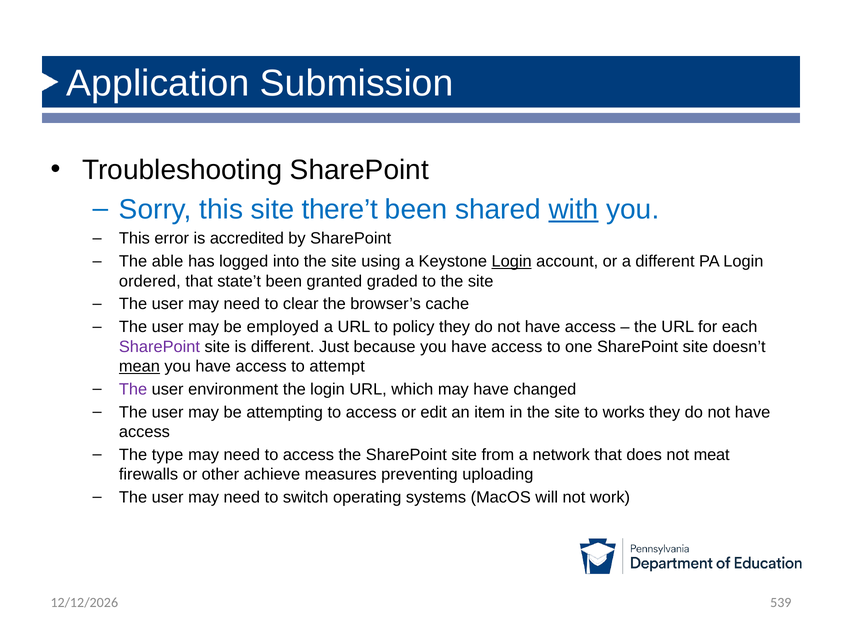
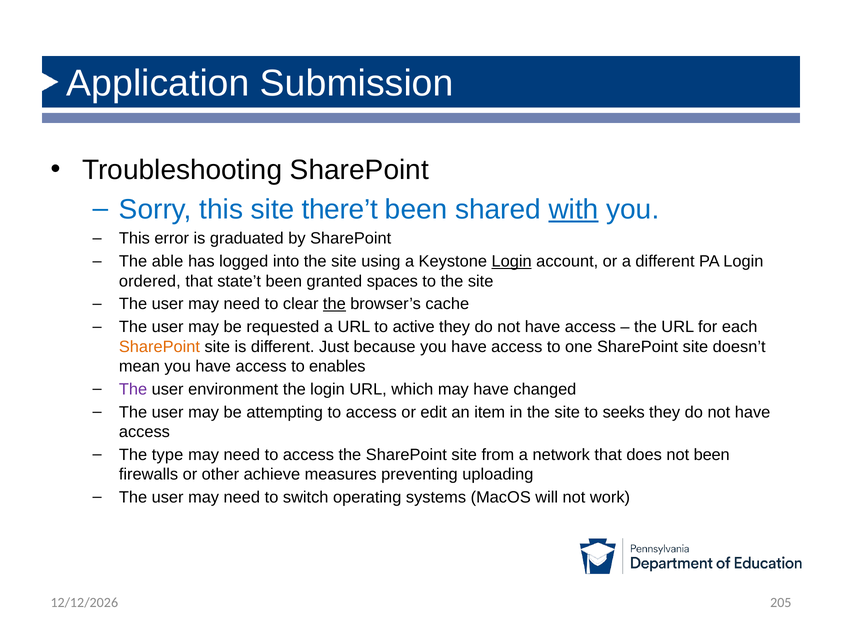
accredited: accredited -> graduated (247, 239)
graded: graded -> spaces (392, 281)
the underline: none -> present (334, 304)
employed: employed -> requested (283, 327)
policy: policy -> active (414, 327)
SharePoint colour: purple -> orange (159, 347)
mean underline: present -> none (139, 367)
attempt: attempt -> enables (337, 367)
works: works -> seeks (624, 412)
not meat: meat -> been (712, 455)
539: 539 -> 205 (781, 603)
